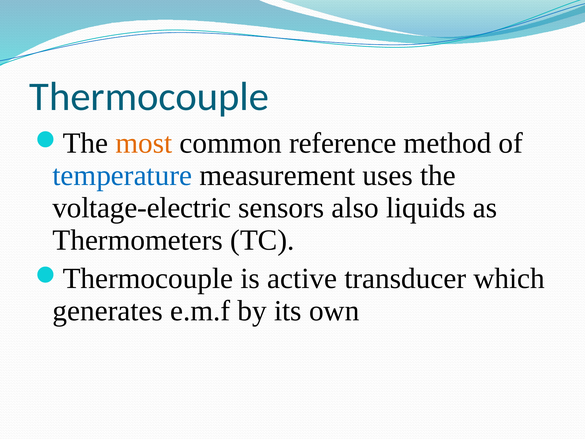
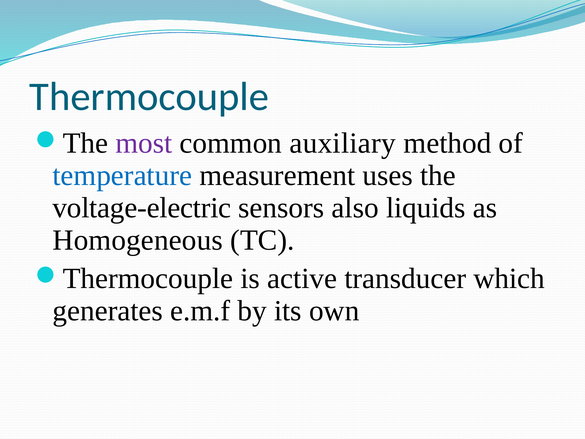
most colour: orange -> purple (144, 143)
reference: reference -> auxiliary (343, 143)
Thermometers: Thermometers -> Homogeneous (138, 240)
